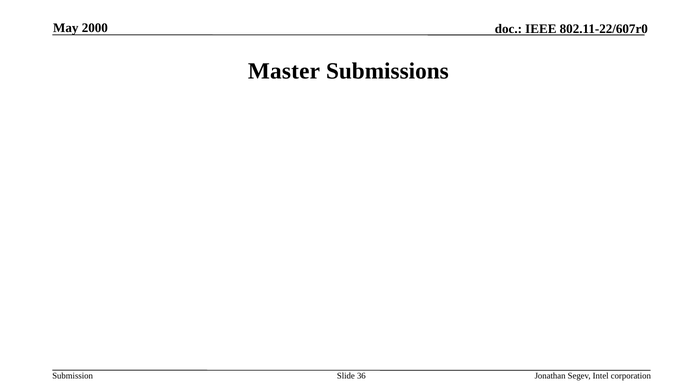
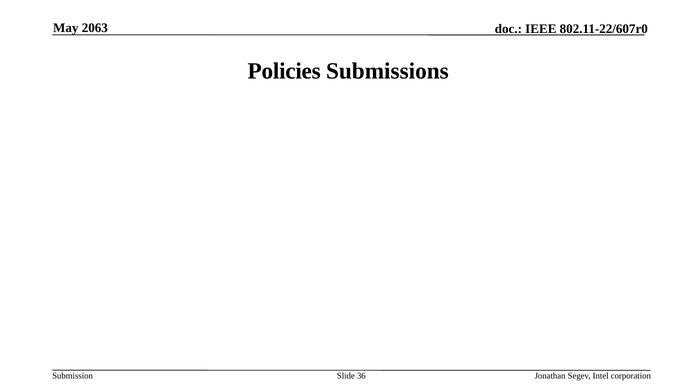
2000: 2000 -> 2063 (95, 28)
Master: Master -> Policies (284, 71)
